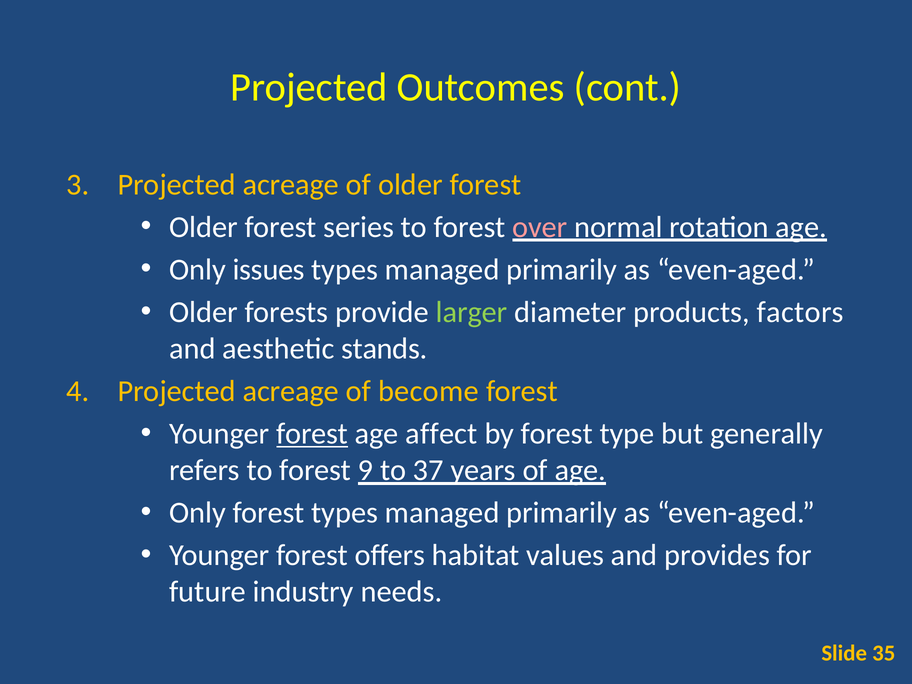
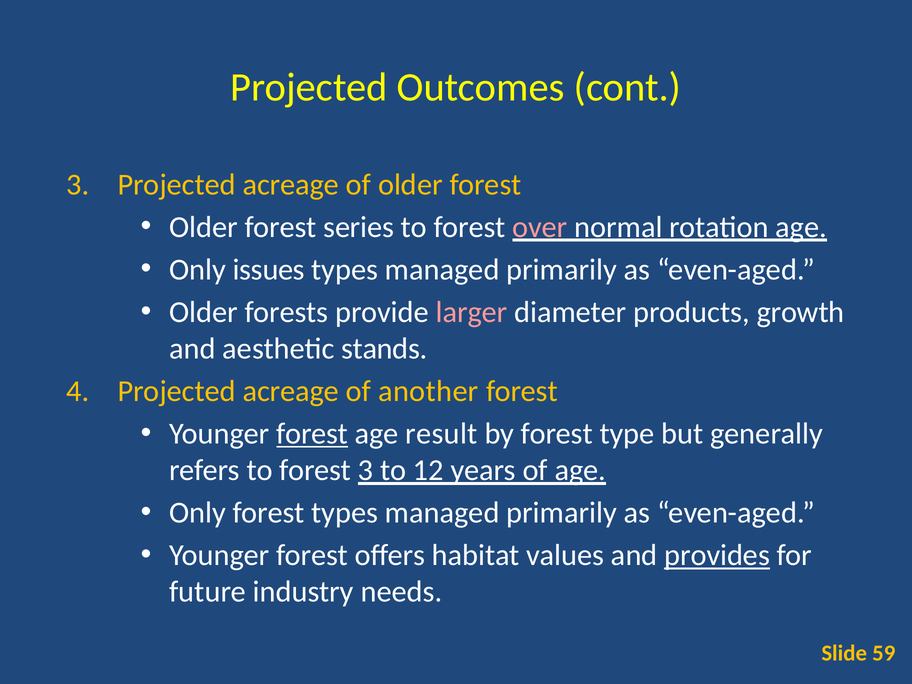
larger colour: light green -> pink (472, 312)
factors: factors -> growth (801, 312)
become: become -> another (428, 391)
affect: affect -> result (441, 434)
forest 9: 9 -> 3 (366, 470)
37: 37 -> 12 (428, 470)
provides underline: none -> present (717, 555)
35: 35 -> 59 (884, 653)
